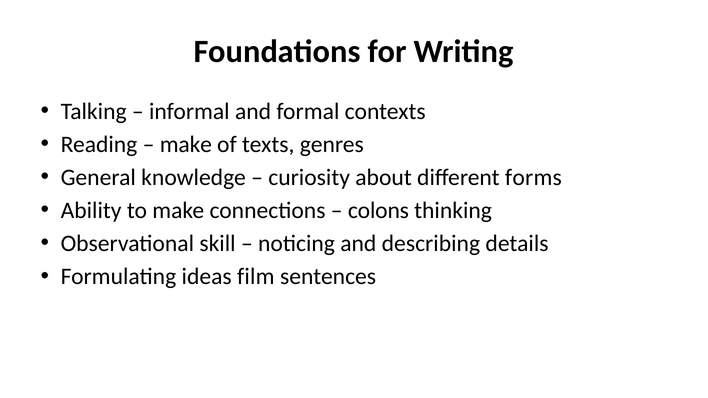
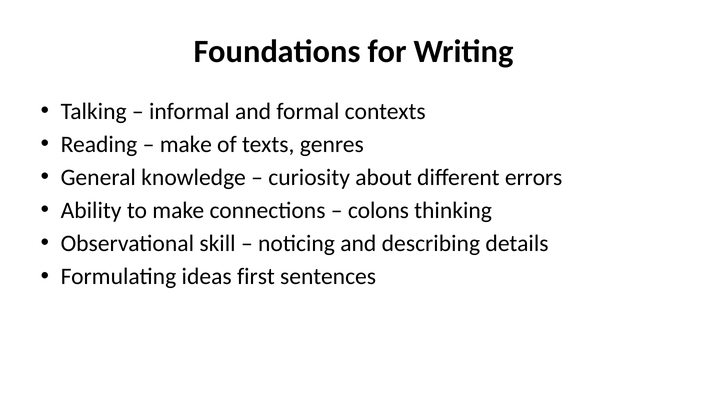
forms: forms -> errors (534, 177)
film: film -> first (256, 277)
